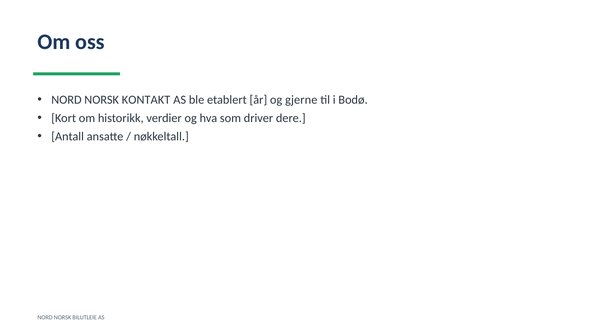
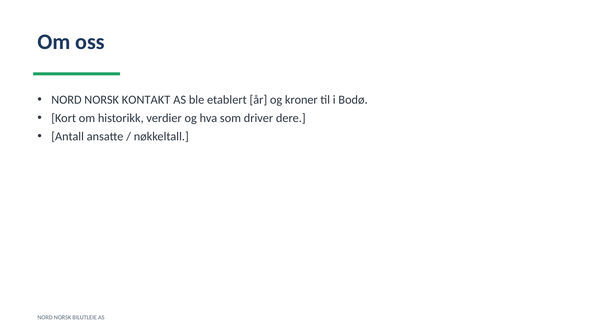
gjerne: gjerne -> kroner (301, 100)
